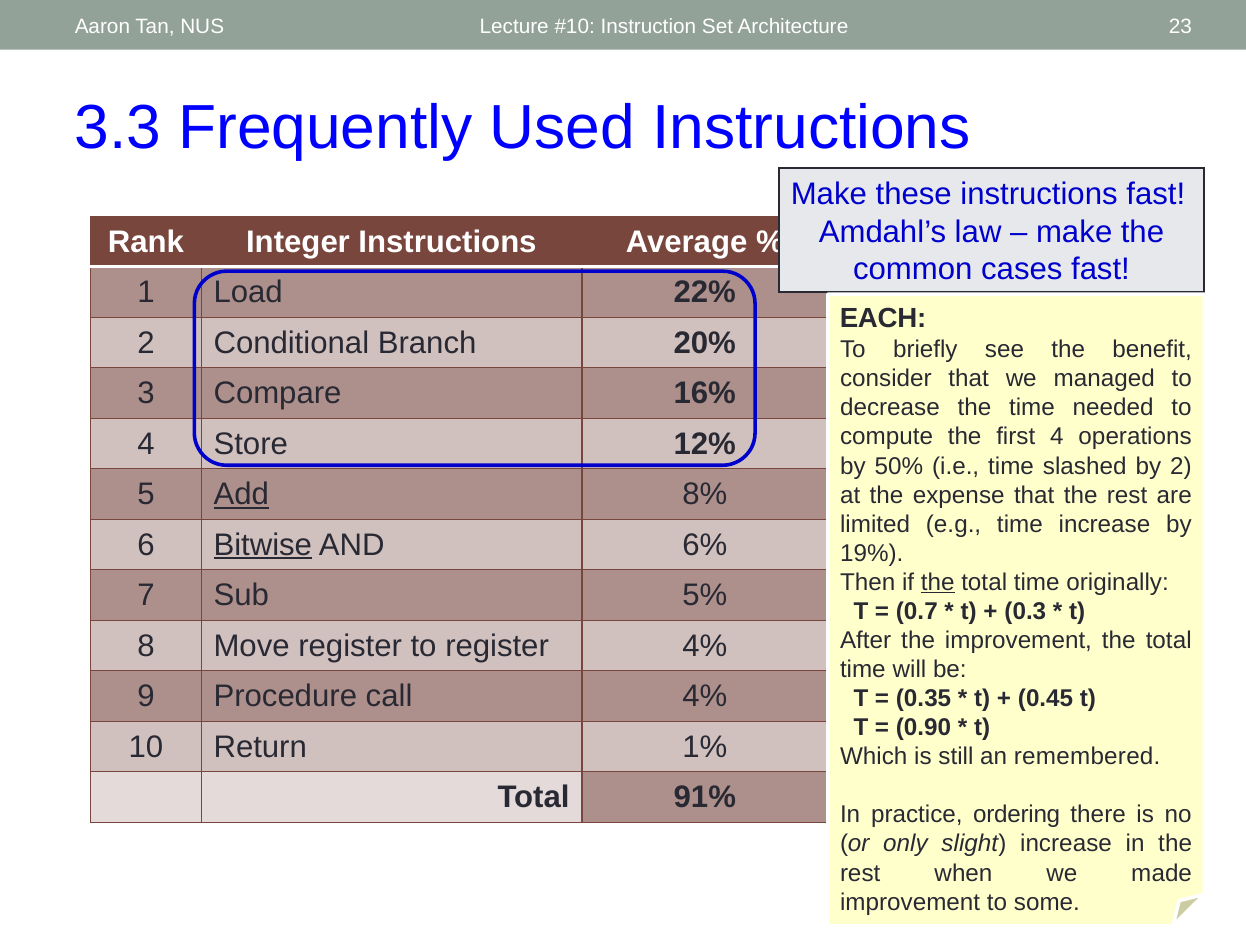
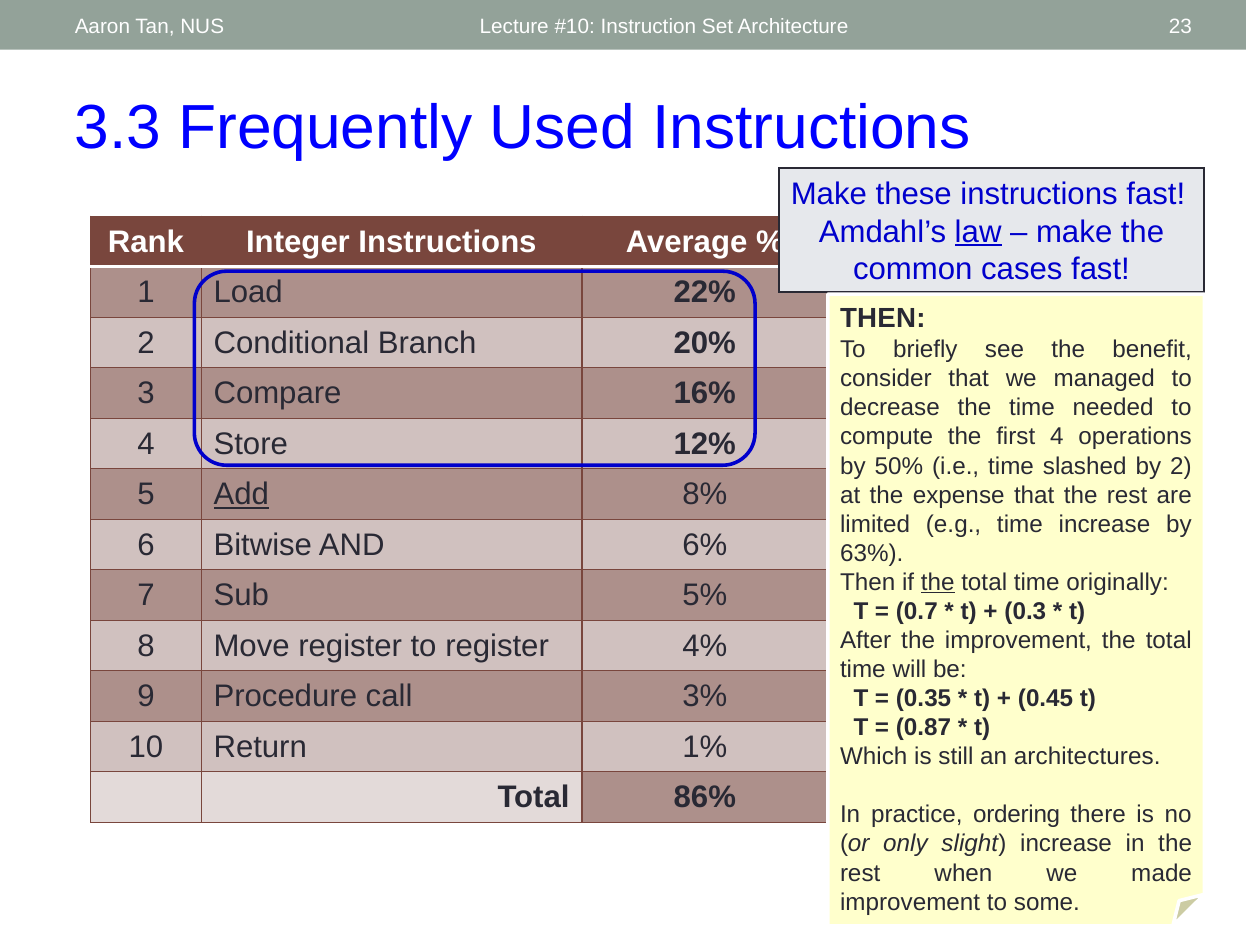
law underline: none -> present (978, 232)
EACH: EACH -> THEN (883, 319)
Bitwise underline: present -> none (263, 545)
19%: 19% -> 63% (872, 554)
call 4%: 4% -> 3% (705, 697)
0.90: 0.90 -> 0.87 (924, 728)
remembered: remembered -> architectures (1087, 757)
91%: 91% -> 86% (705, 798)
